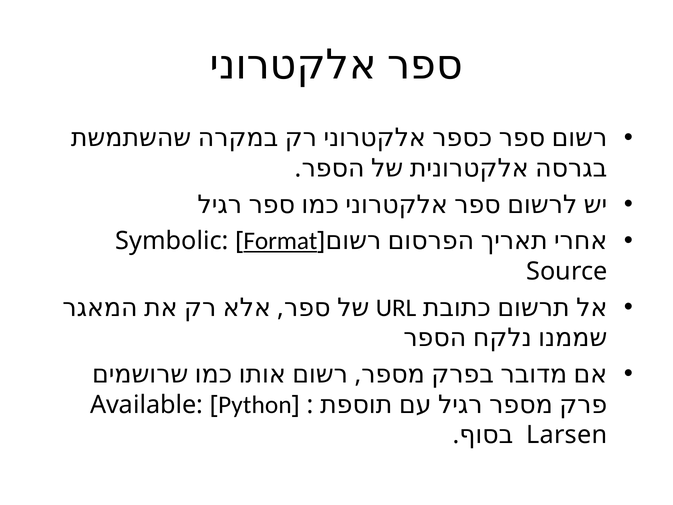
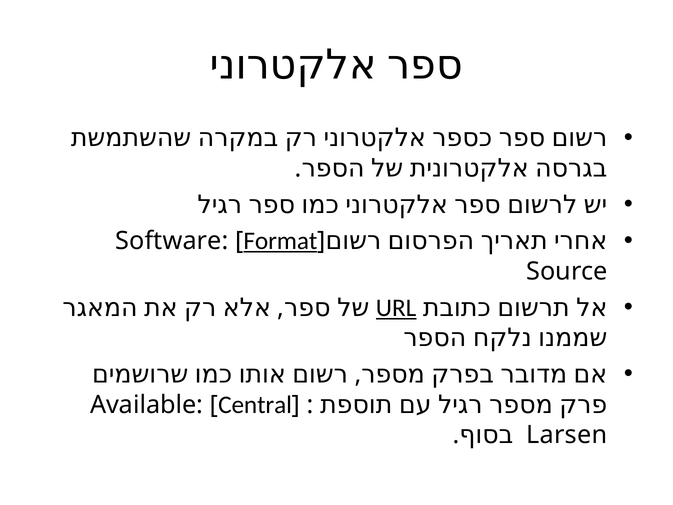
Symbolic: Symbolic -> Software (172, 241)
URL underline: none -> present (396, 308)
Python: Python -> Central (255, 405)
